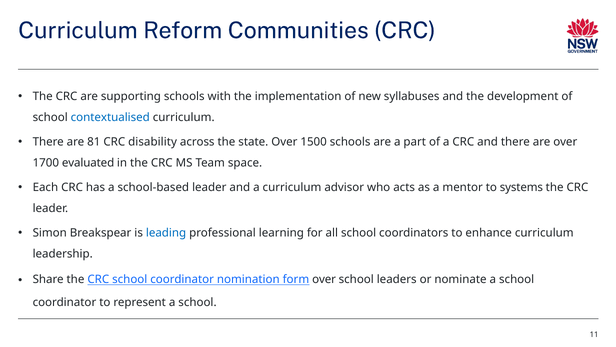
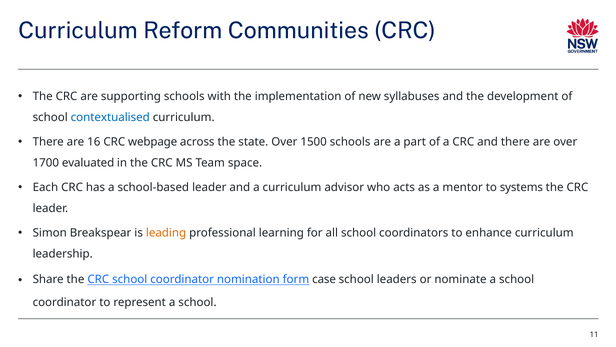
81: 81 -> 16 (94, 142)
disability: disability -> webpage (153, 142)
leading colour: blue -> orange (166, 233)
form over: over -> case (324, 279)
